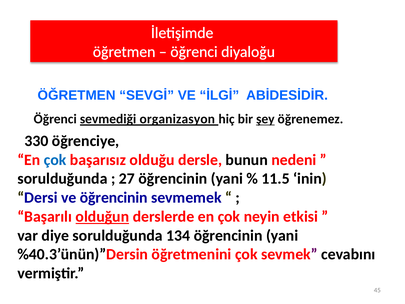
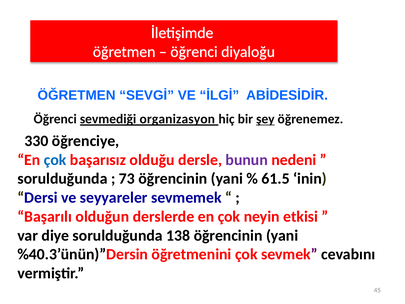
bunun colour: black -> purple (247, 160)
27: 27 -> 73 (127, 179)
11.5: 11.5 -> 61.5 (276, 179)
ve öğrencinin: öğrencinin -> seyyareler (114, 198)
olduğun underline: present -> none (102, 216)
134: 134 -> 138 (178, 235)
